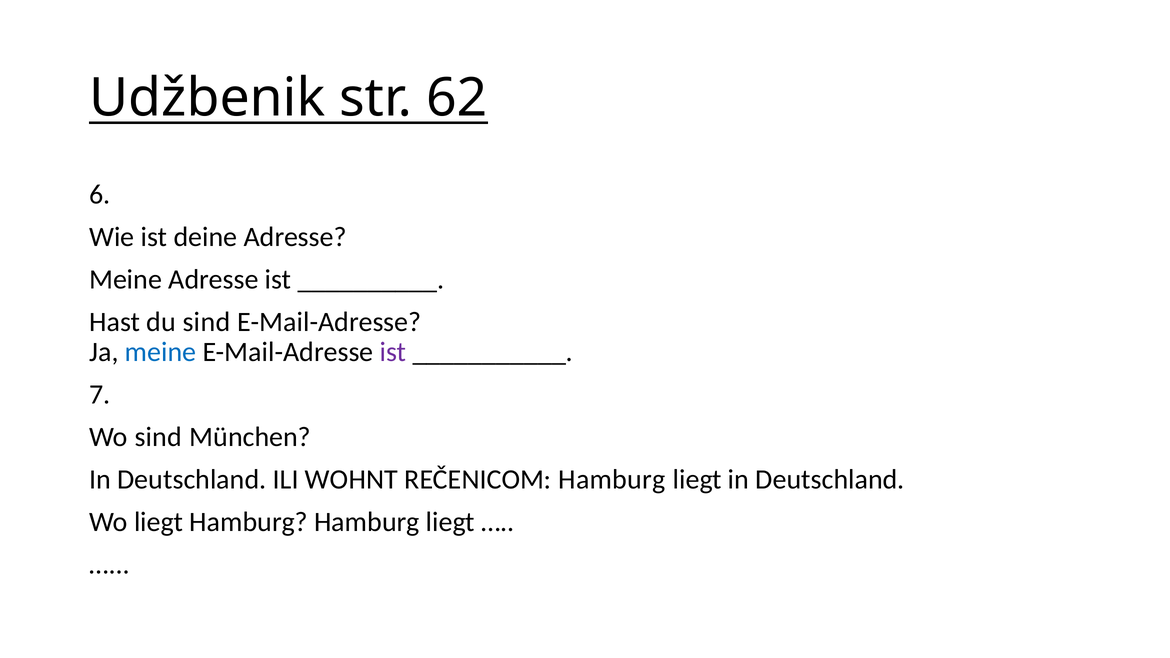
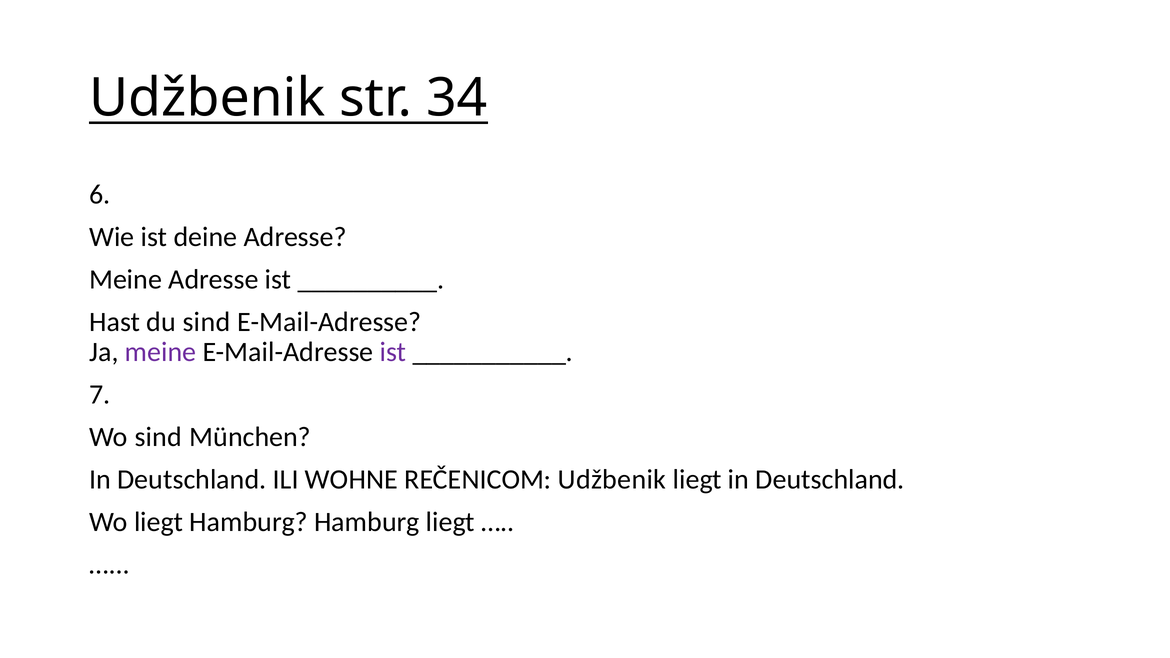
62: 62 -> 34 (457, 98)
meine colour: blue -> purple (161, 352)
WOHNT: WOHNT -> WOHNE (351, 480)
REČENICOM Hamburg: Hamburg -> Udžbenik (612, 480)
